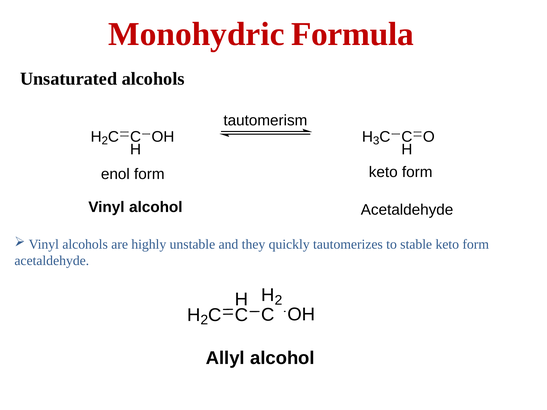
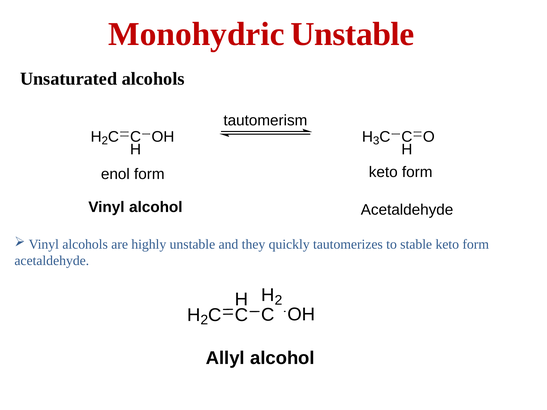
Monohydric Formula: Formula -> Unstable (352, 34)
